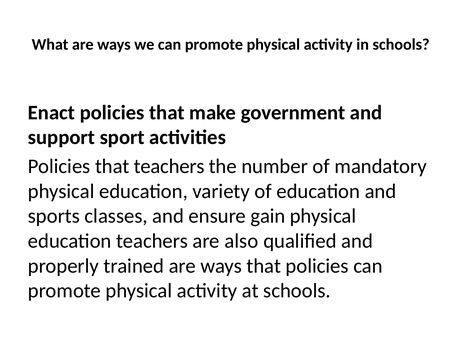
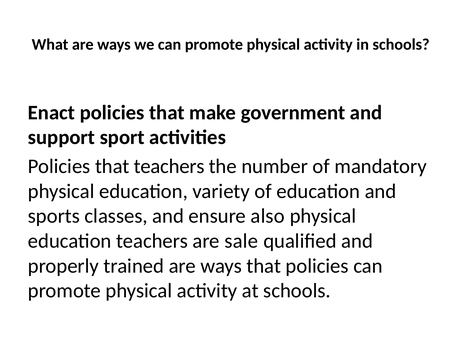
gain: gain -> also (268, 216)
also: also -> sale (241, 241)
